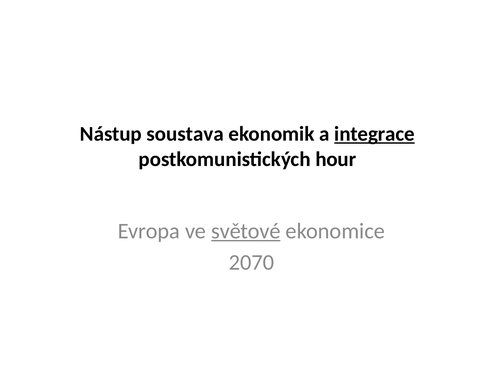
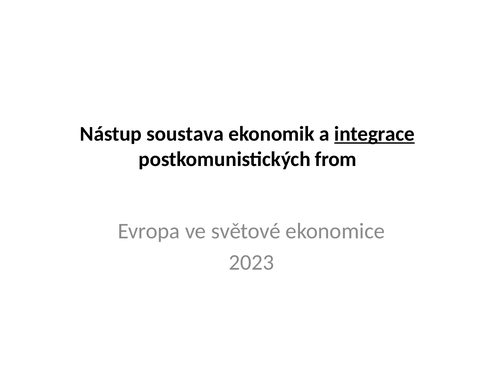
hour: hour -> from (336, 159)
světové underline: present -> none (246, 231)
2070: 2070 -> 2023 (251, 263)
